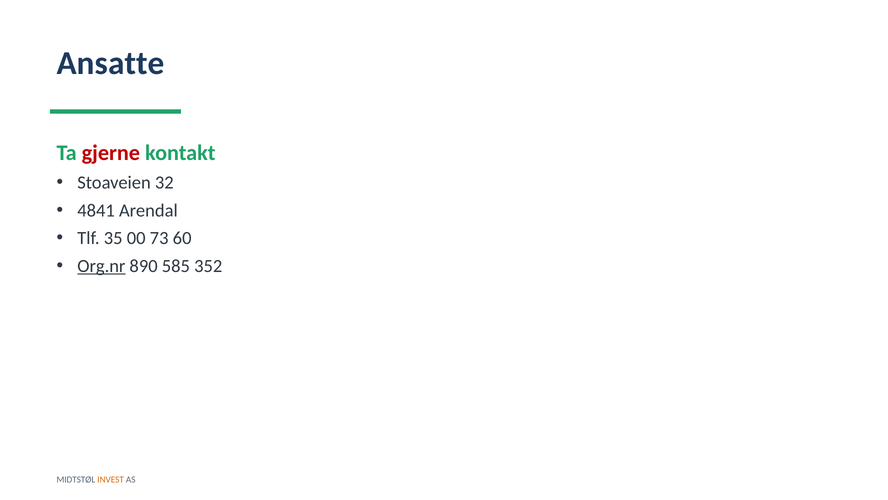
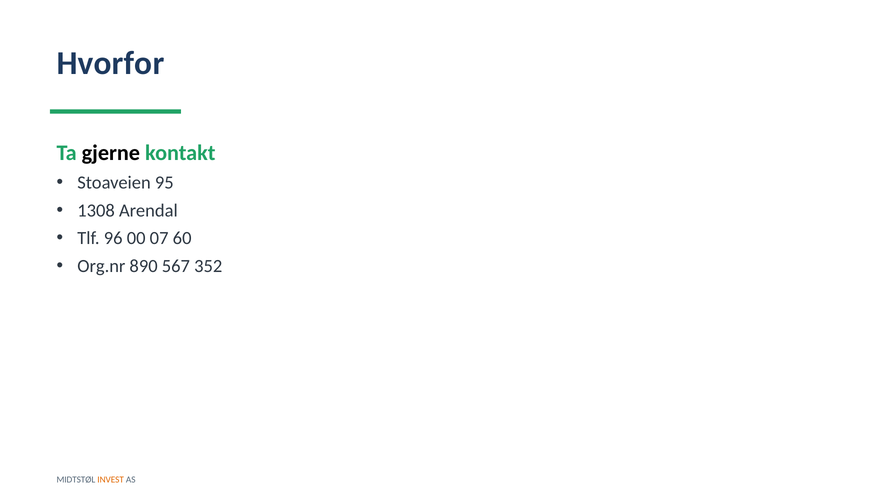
Ansatte: Ansatte -> Hvorfor (110, 63)
gjerne colour: red -> black (111, 153)
32: 32 -> 95 (164, 183)
4841: 4841 -> 1308 (96, 210)
35: 35 -> 96 (113, 238)
73: 73 -> 07 (159, 238)
Org.nr underline: present -> none (101, 266)
585: 585 -> 567 (176, 266)
